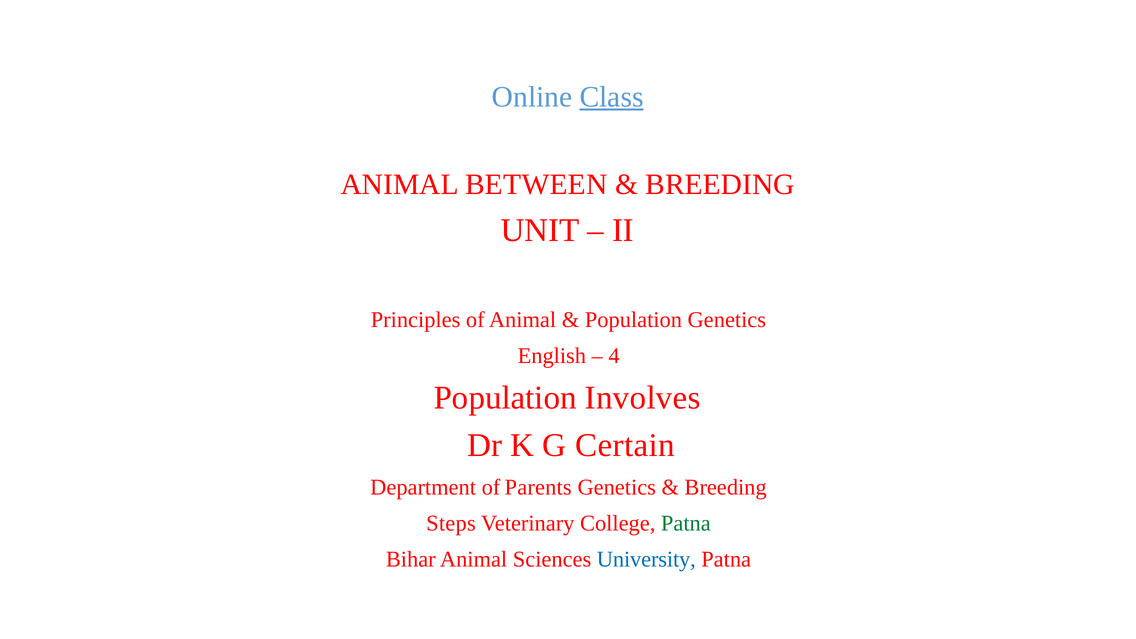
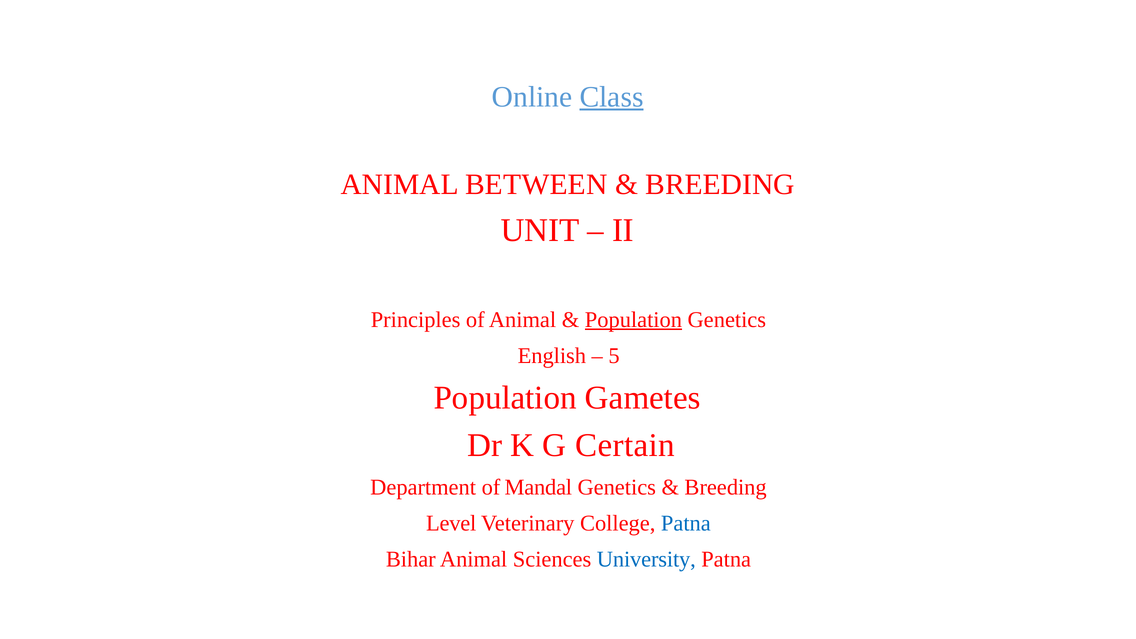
Population underline: none -> present (633, 320)
4: 4 -> 5 (614, 356)
Involves: Involves -> Gametes (643, 398)
Parents: Parents -> Mandal (538, 487)
Steps: Steps -> Level (451, 523)
Patna colour: green -> blue (686, 523)
